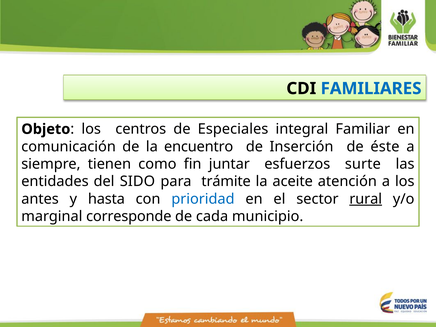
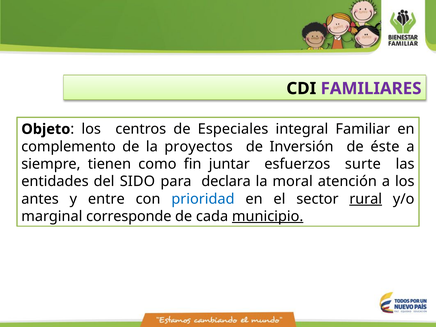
FAMILIARES colour: blue -> purple (371, 89)
comunicación: comunicación -> complemento (69, 147)
encuentro: encuentro -> proyectos (199, 147)
Inserción: Inserción -> Inversión (302, 147)
trámite: trámite -> declara (226, 181)
aceite: aceite -> moral (293, 181)
hasta: hasta -> entre (106, 199)
municipio underline: none -> present (268, 216)
